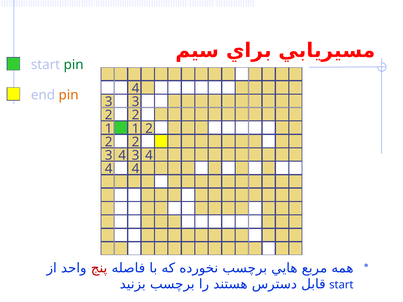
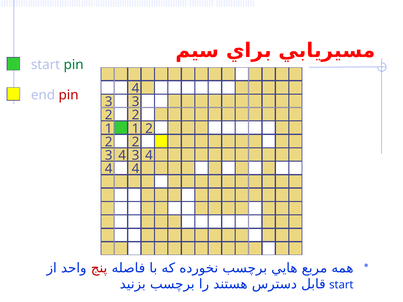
pin colour: orange -> red (69, 95)
